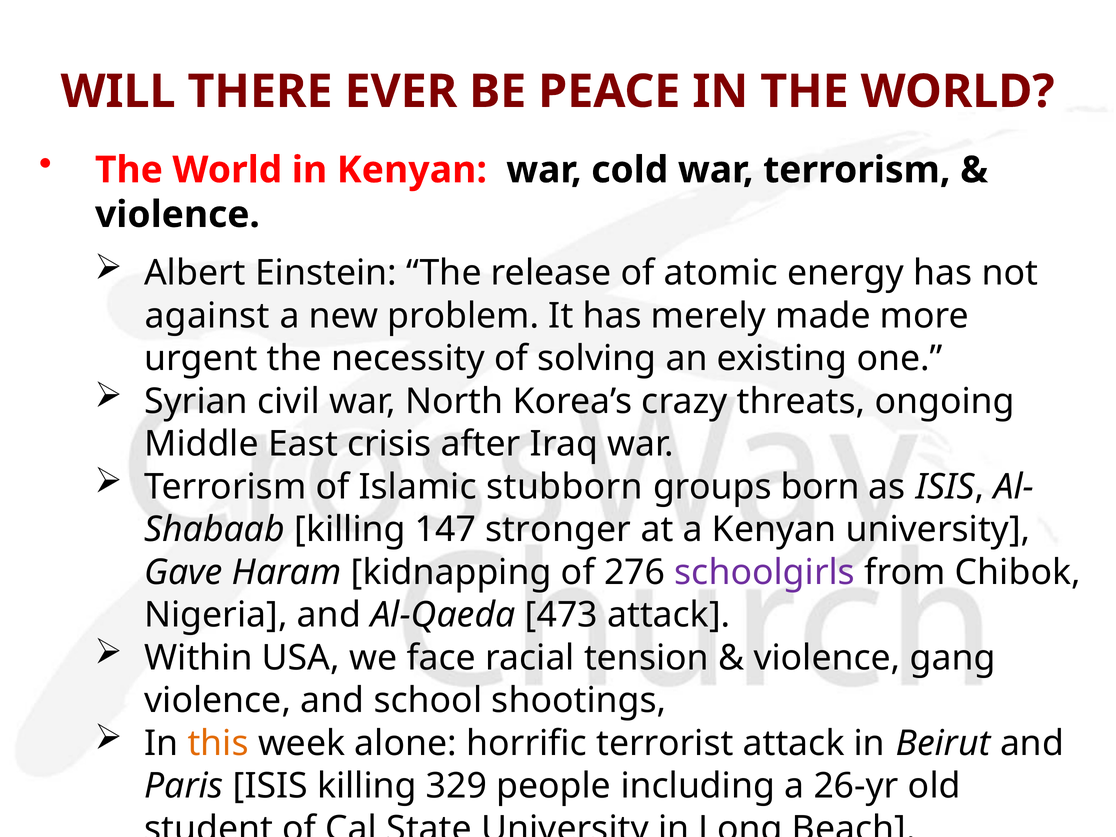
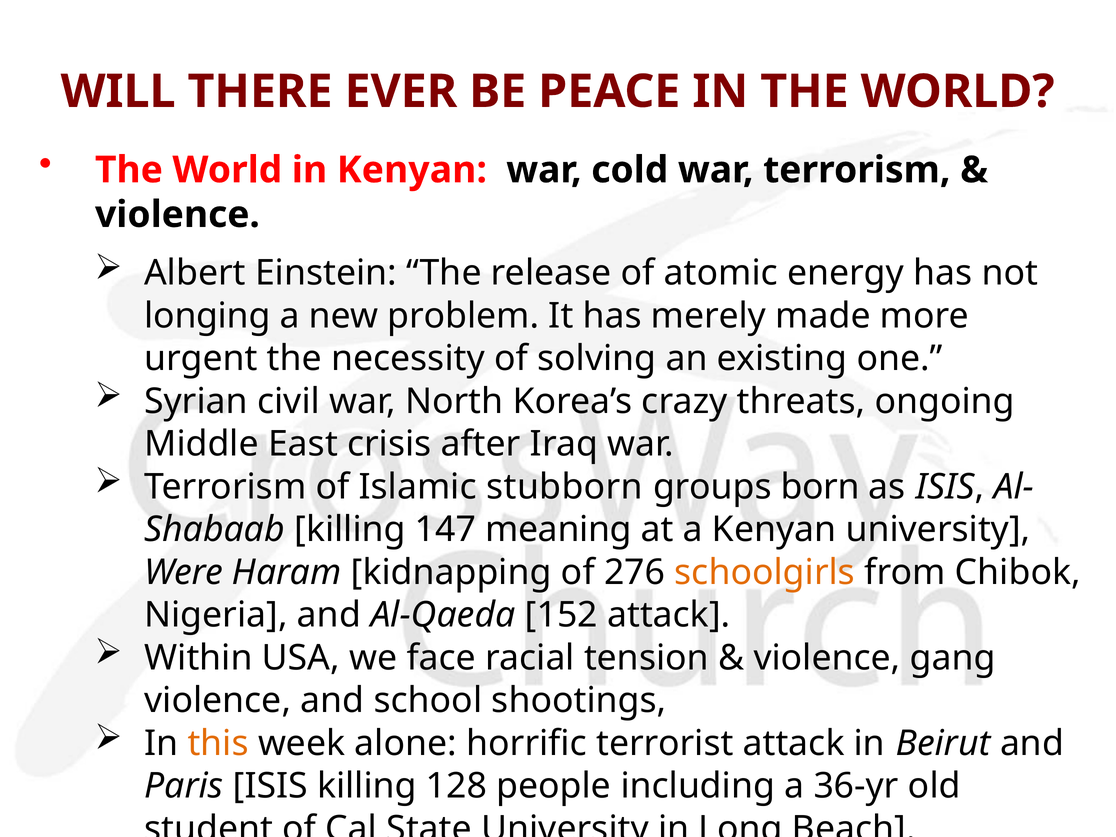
against: against -> longing (207, 316)
stronger: stronger -> meaning (558, 530)
Gave: Gave -> Were (184, 572)
schoolgirls colour: purple -> orange (765, 572)
473: 473 -> 152 (561, 615)
329: 329 -> 128 (457, 786)
26-yr: 26-yr -> 36-yr (856, 786)
